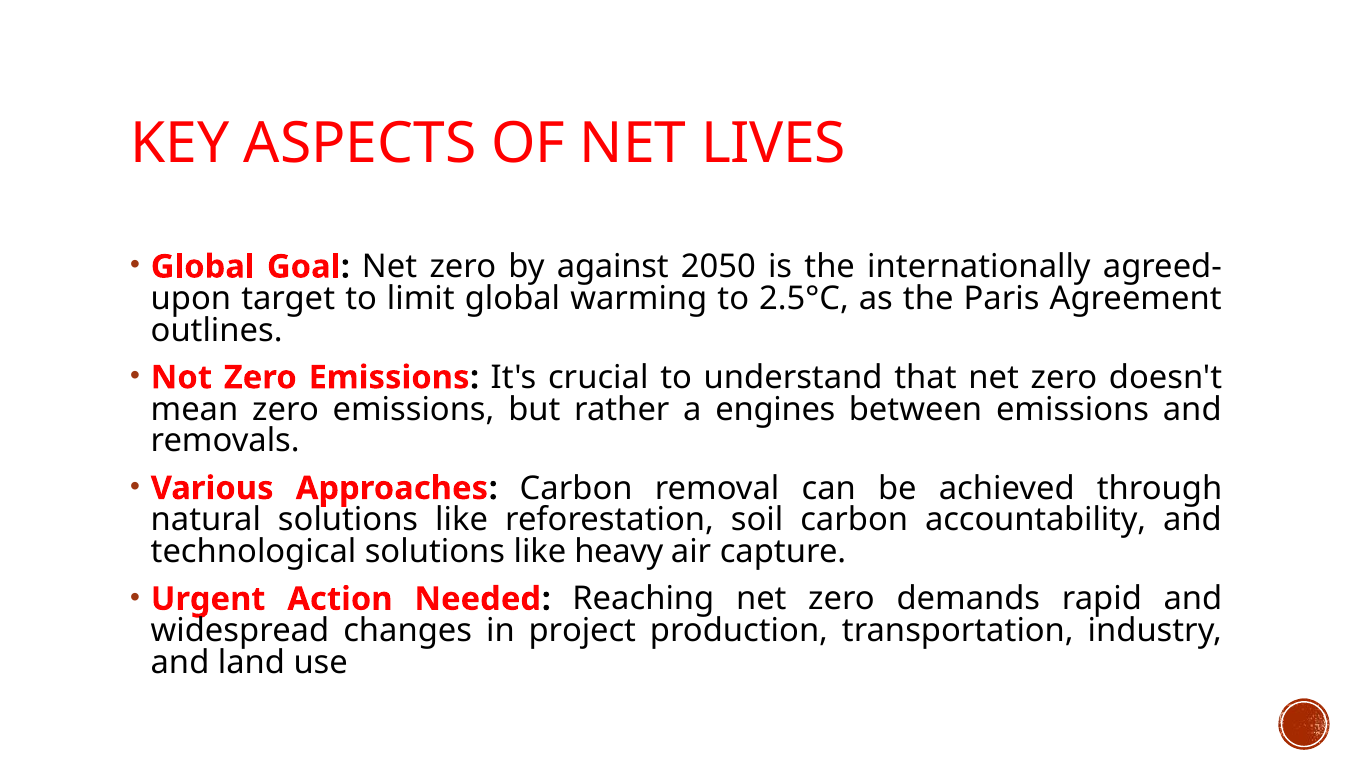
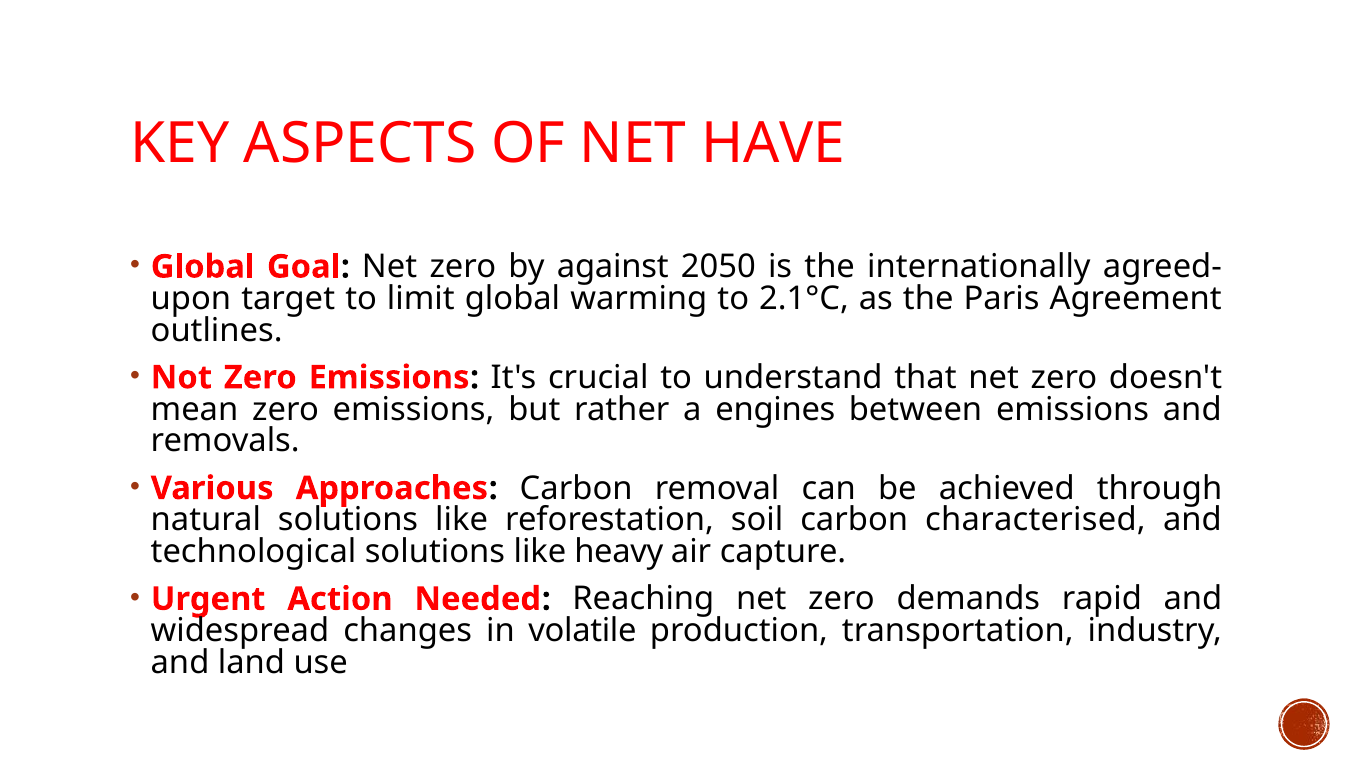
LIVES: LIVES -> HAVE (773, 144)
2.5°C: 2.5°C -> 2.1°C (804, 299)
accountability: accountability -> characterised (1035, 520)
project: project -> volatile (582, 631)
